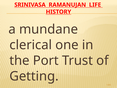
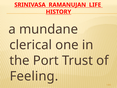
Getting: Getting -> Feeling (34, 76)
